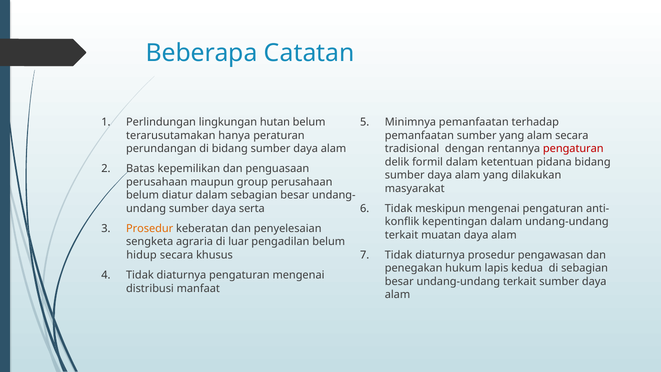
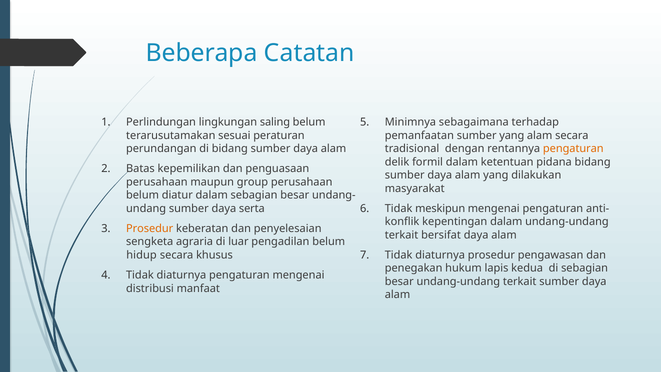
hutan: hutan -> saling (275, 122)
Minimnya pemanfaatan: pemanfaatan -> sebagaimana (474, 122)
hanya: hanya -> sesuai (234, 135)
pengaturan colour: red -> orange (573, 149)
muatan: muatan -> bersifat (441, 235)
